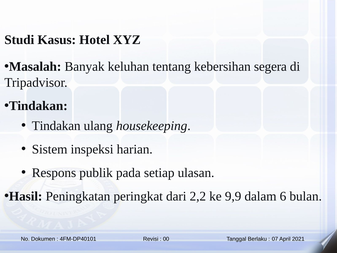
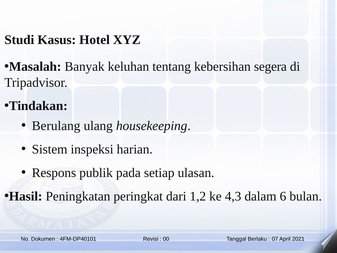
Tindakan: Tindakan -> Berulang (56, 126)
2,2: 2,2 -> 1,2 (198, 196)
9,9: 9,9 -> 4,3 (233, 196)
